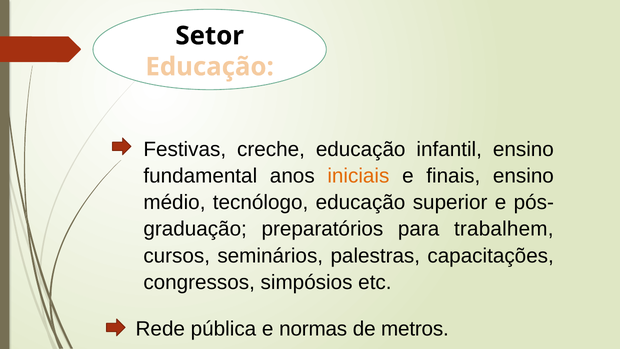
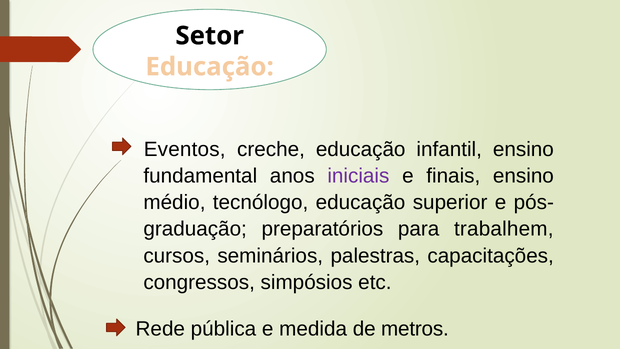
Festivas: Festivas -> Eventos (185, 149)
iniciais colour: orange -> purple (358, 176)
normas: normas -> medida (313, 328)
